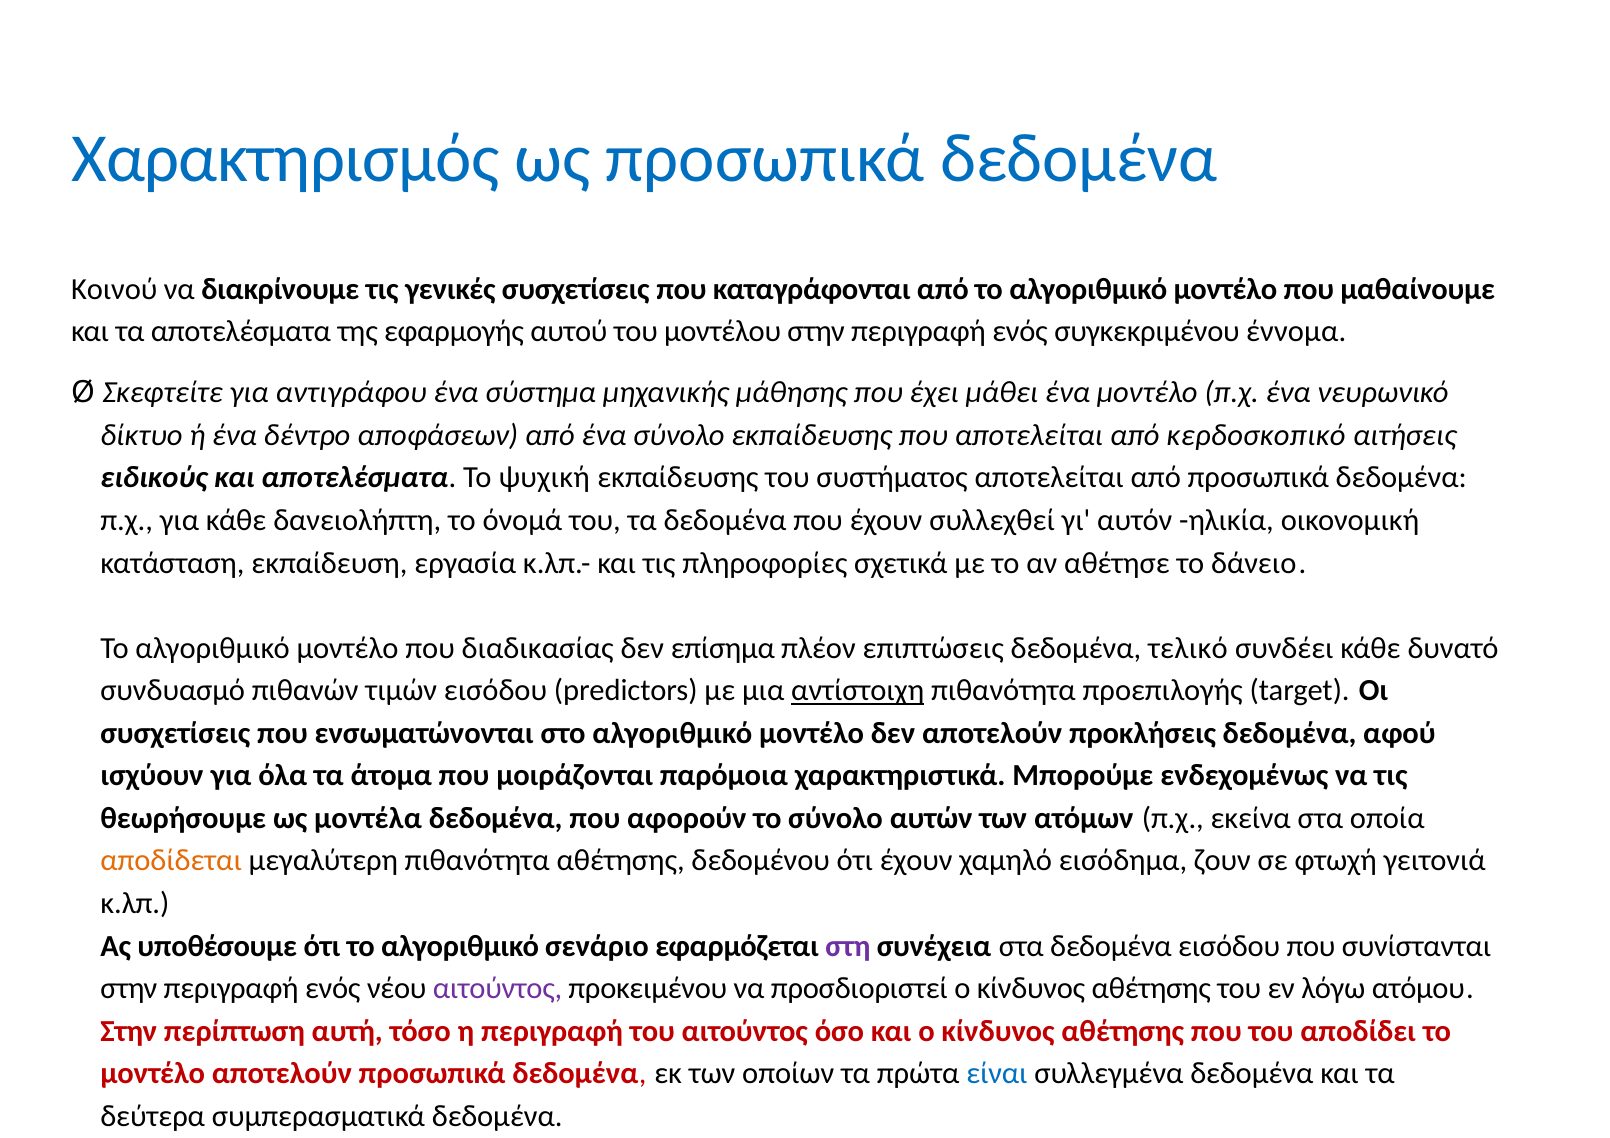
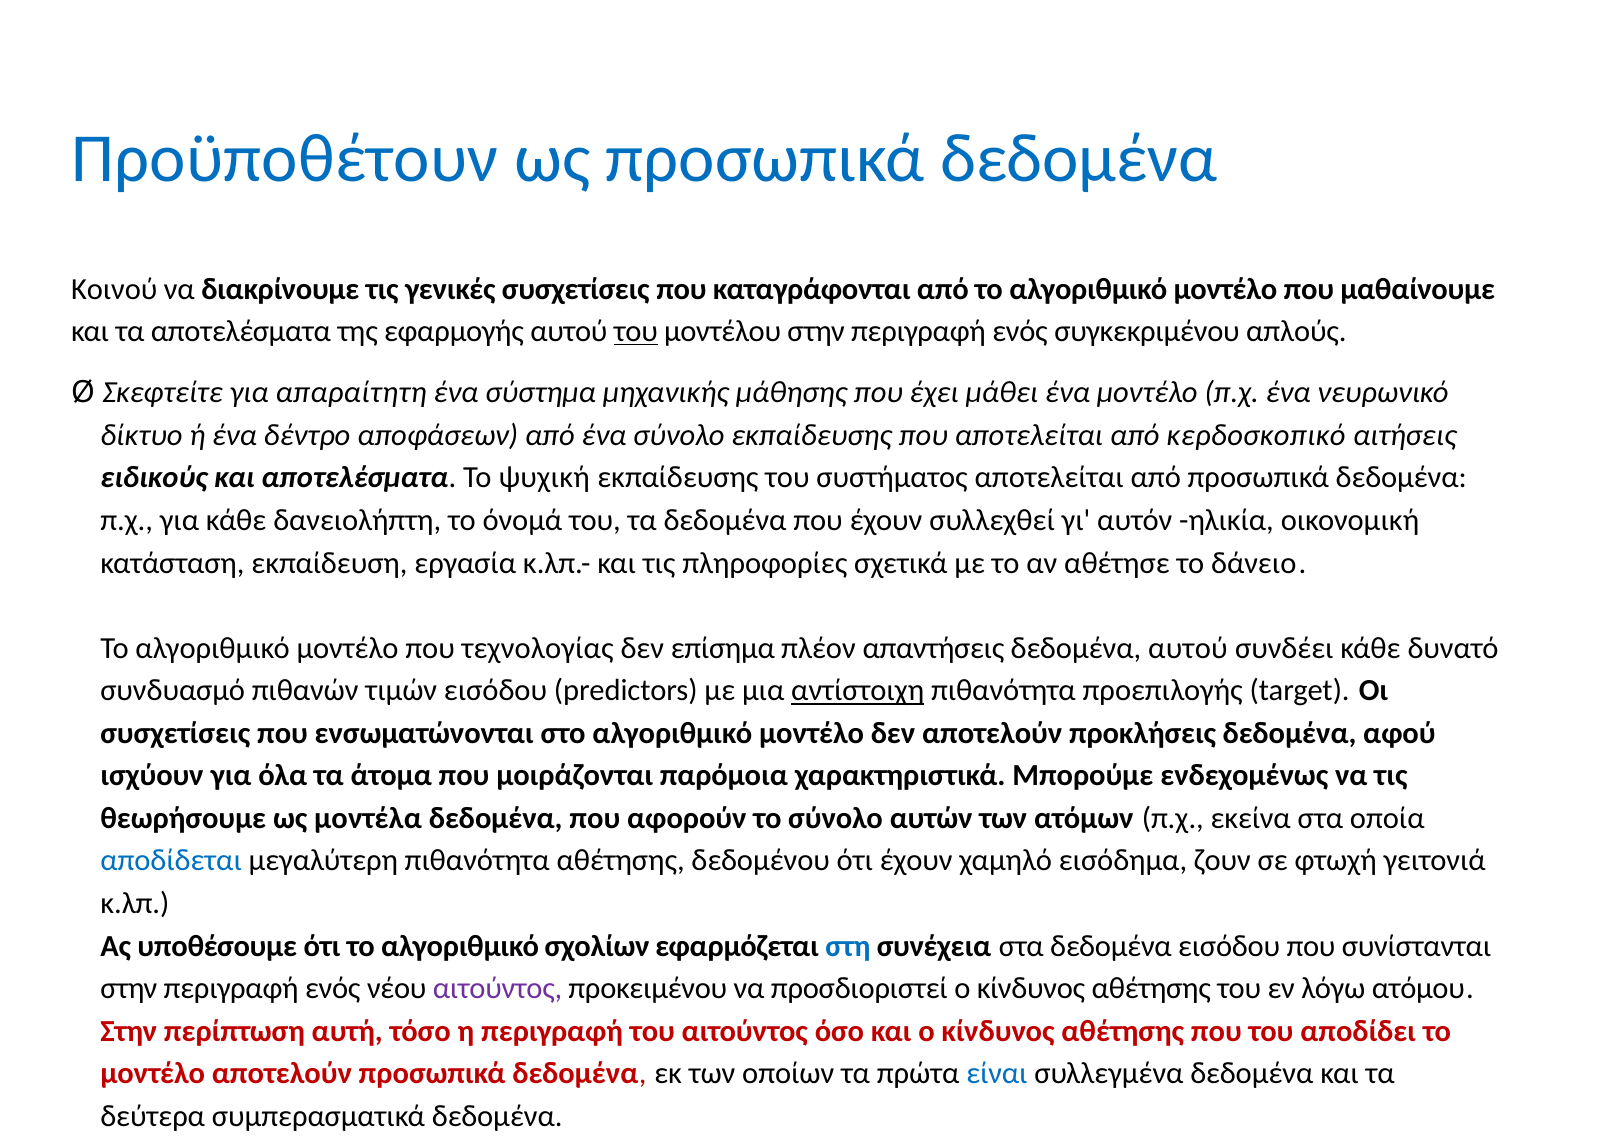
Χαρακτηρισμός: Χαρακτηρισμός -> Προϋποθέτουν (285, 158)
του underline: none -> present (636, 331)
έννομα: έννομα -> απλούς (1296, 331)
αντιγράφου: αντιγράφου -> απαραίτητη (351, 393)
διαδικασίας: διαδικασίας -> τεχνολογίας (538, 648)
επιπτώσεις: επιπτώσεις -> απαντήσεις (933, 648)
δεδομένα τελικό: τελικό -> αυτού (1188, 648)
αποδίδεται colour: orange -> blue (171, 861)
σενάριο: σενάριο -> σχολίων (597, 946)
στη colour: purple -> blue (848, 946)
